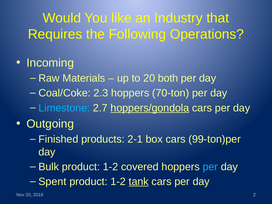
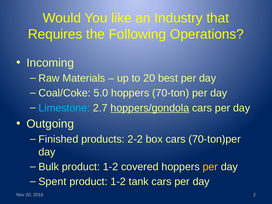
both: both -> best (168, 78)
2.3: 2.3 -> 5.0 (101, 93)
2-1: 2-1 -> 2-2 (135, 139)
99-ton)per: 99-ton)per -> 70-ton)per (215, 139)
per colour: light blue -> yellow (210, 167)
tank underline: present -> none (139, 182)
